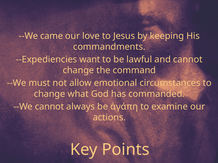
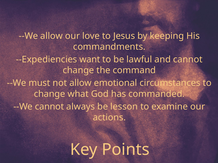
--We came: came -> allow (52, 36)
ἀγάπη: ἀγάπη -> lesson (124, 107)
